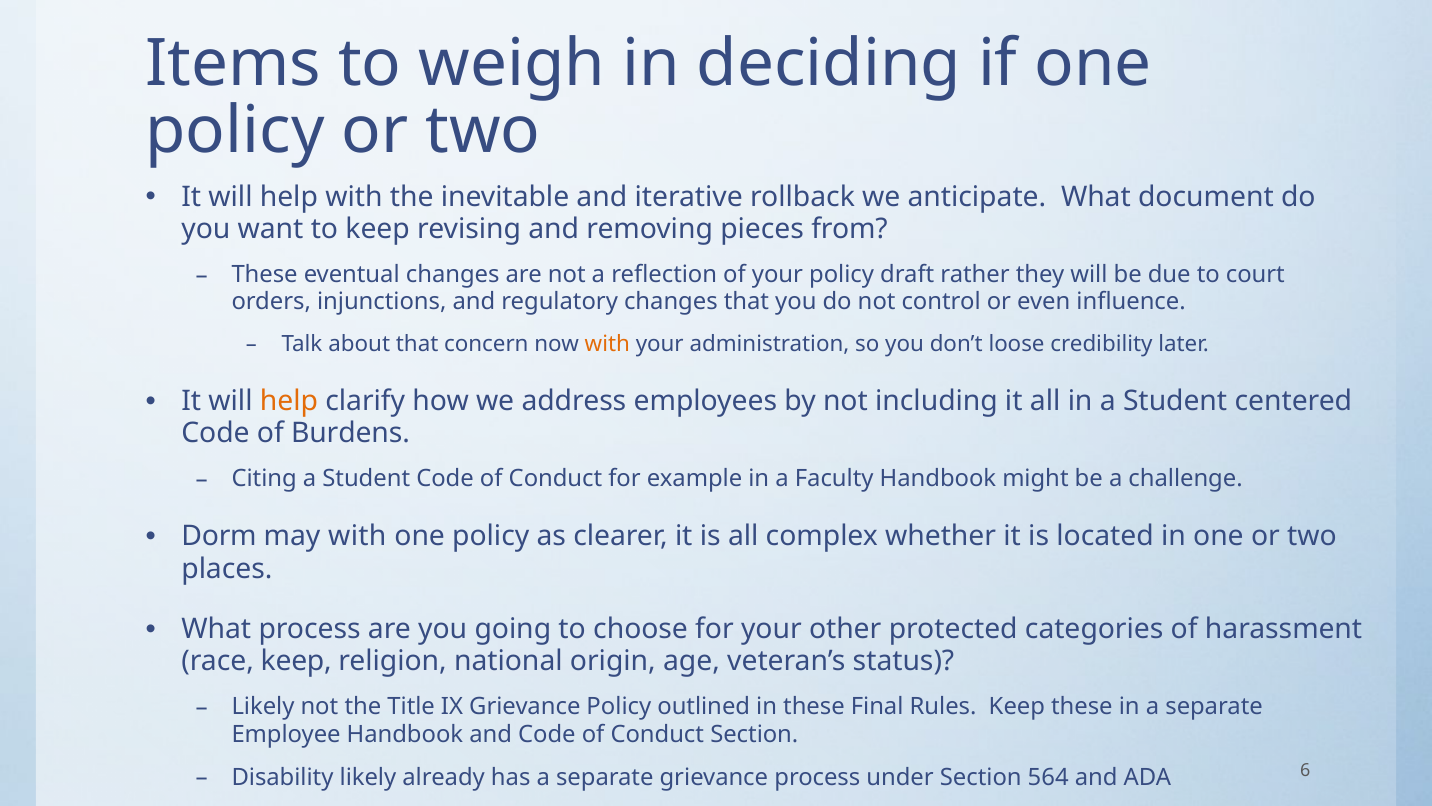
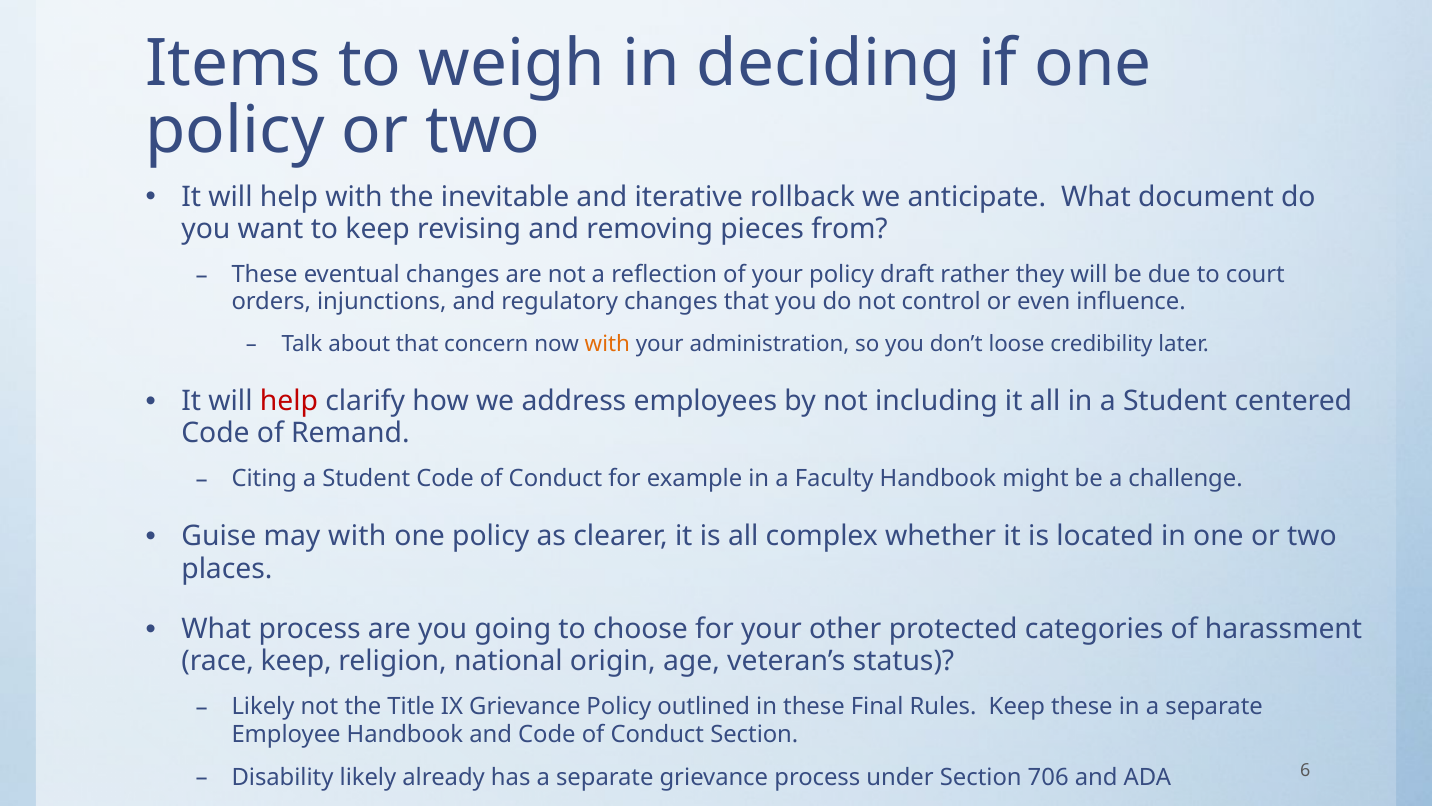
help colour: orange -> red (289, 401)
Burdens: Burdens -> Remand (350, 433)
Dorm: Dorm -> Guise (219, 536)
564: 564 -> 706 (1048, 777)
